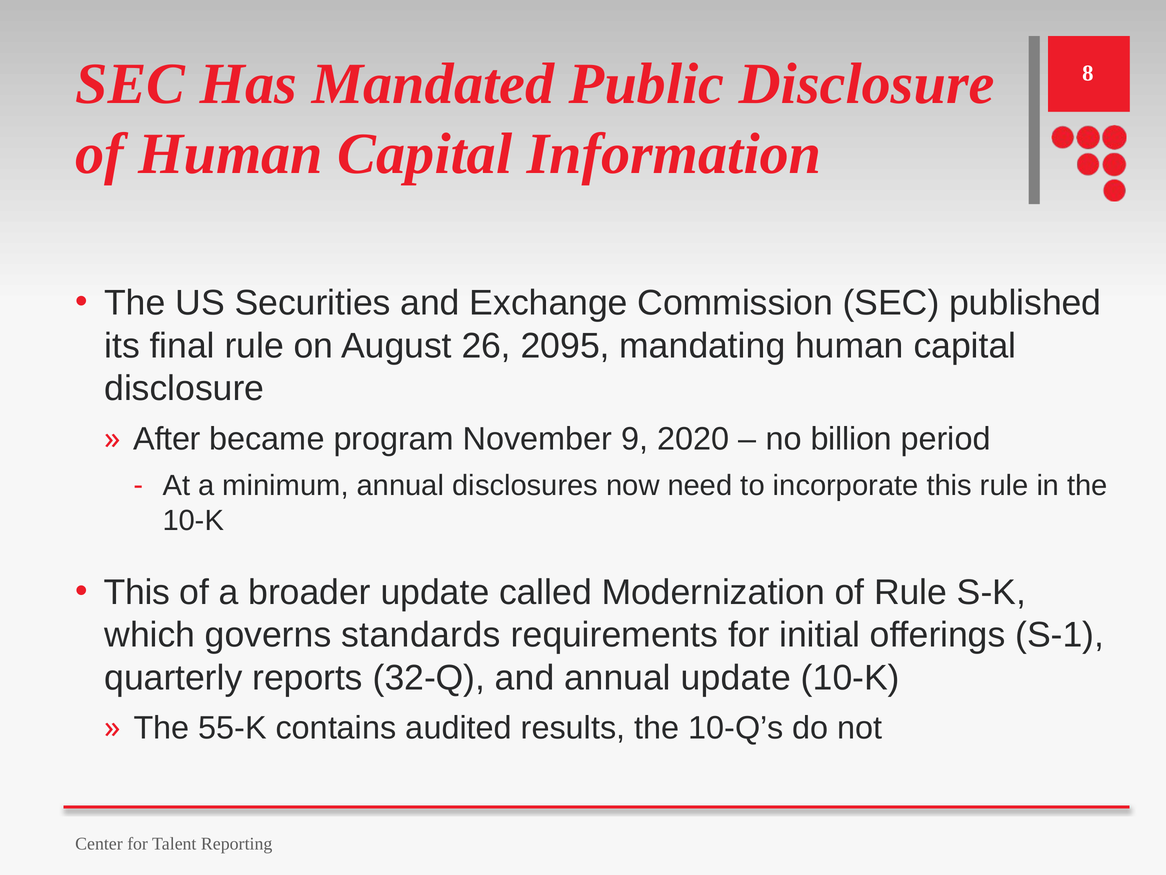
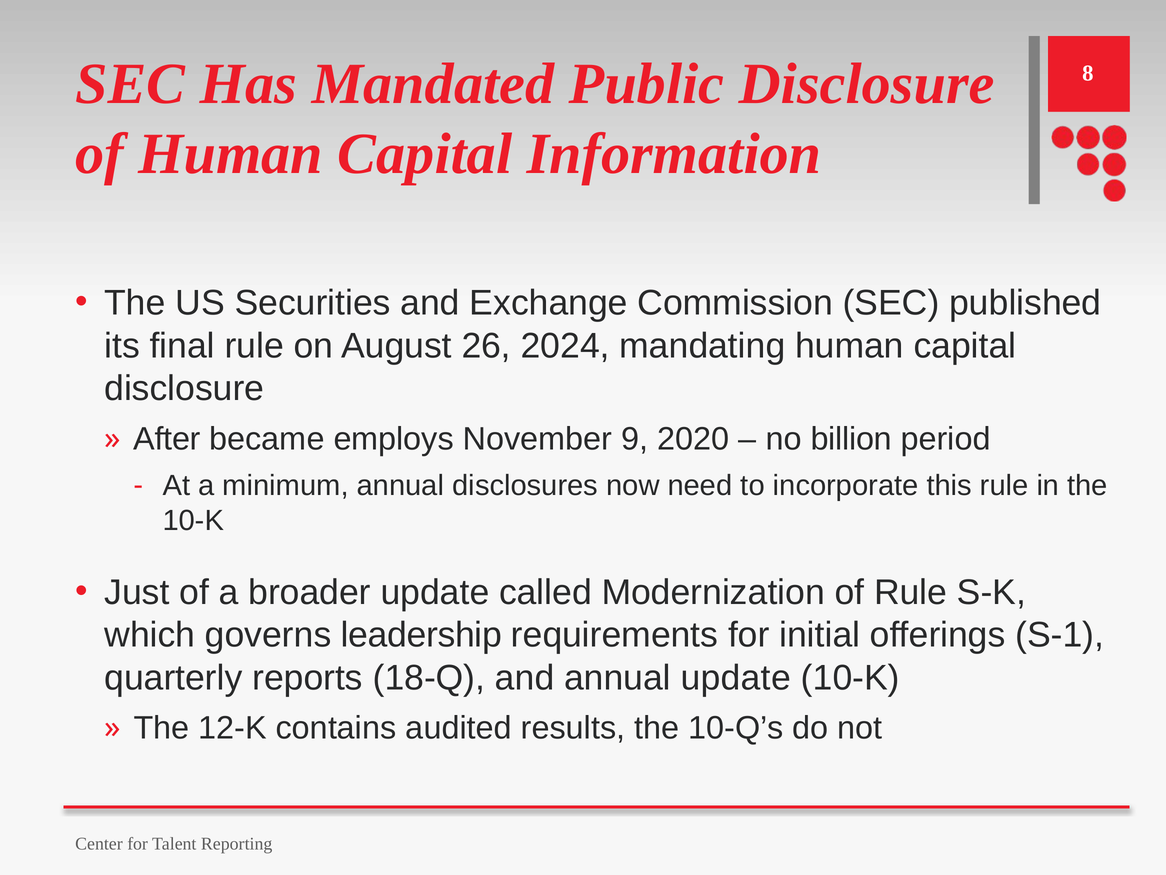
2095: 2095 -> 2024 (565, 346)
program: program -> employs (394, 439)
This: This -> Just (137, 592)
standards: standards -> leadership (421, 635)
32-Q: 32-Q -> 18-Q (429, 677)
55-K: 55-K -> 12-K (233, 728)
